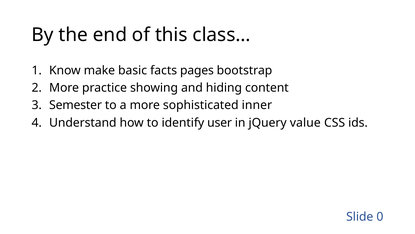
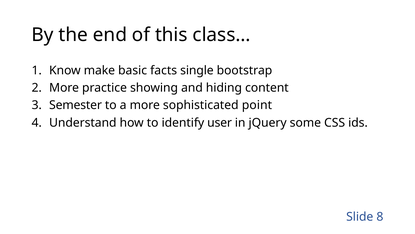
pages: pages -> single (197, 70)
inner: inner -> point (257, 105)
value: value -> some (305, 122)
0: 0 -> 8 (380, 216)
